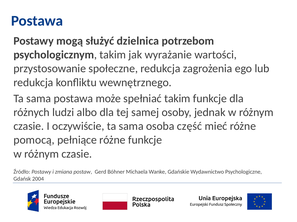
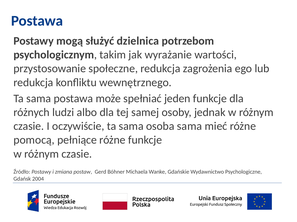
spełniać takim: takim -> jeden (177, 99)
osoba część: część -> sama (190, 127)
